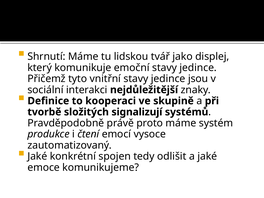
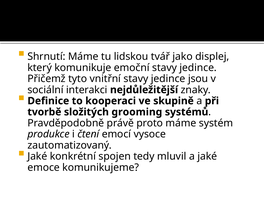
signalizují: signalizují -> grooming (137, 112)
odlišit: odlišit -> mluvil (172, 156)
